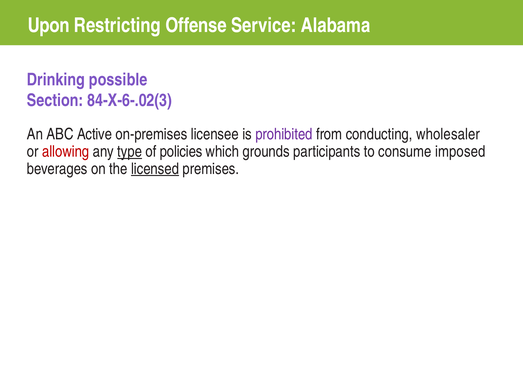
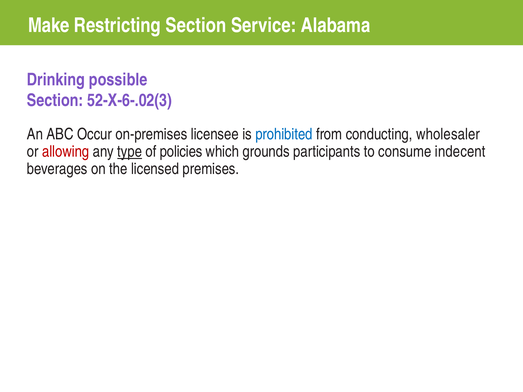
Upon: Upon -> Make (49, 25)
Restricting Offense: Offense -> Section (196, 25)
84-X-6-.02(3: 84-X-6-.02(3 -> 52-X-6-.02(3 (130, 101)
Active: Active -> Occur (94, 134)
prohibited colour: purple -> blue (284, 134)
imposed: imposed -> indecent (460, 152)
licensed underline: present -> none (155, 169)
